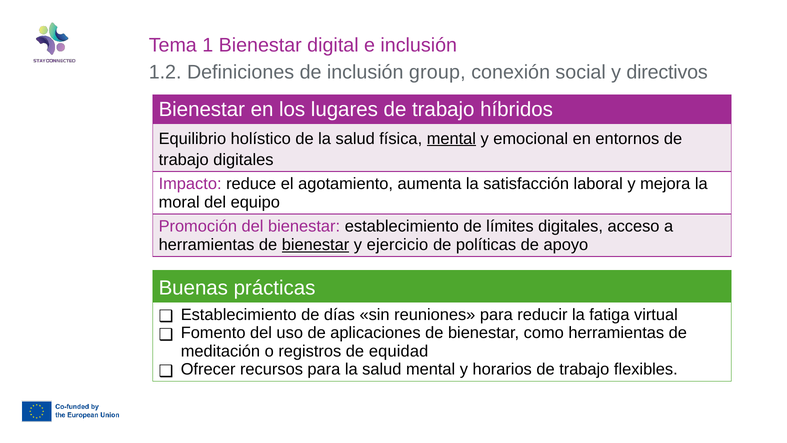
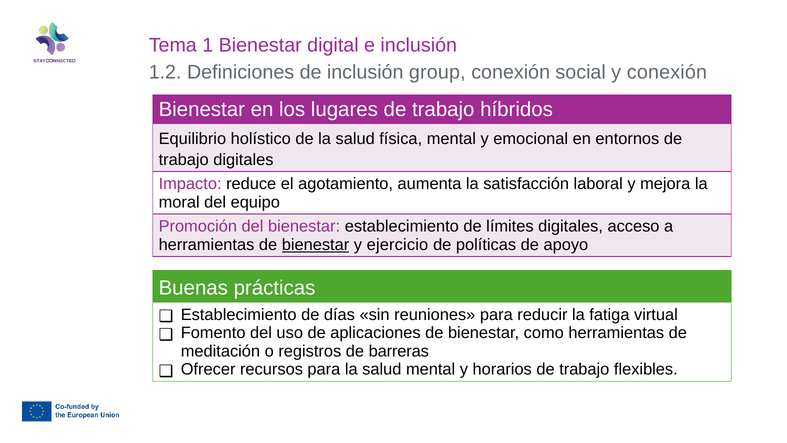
y directivos: directivos -> conexión (667, 72)
mental underline: present -> none (451, 139)
equidad: equidad -> barreras (399, 351)
